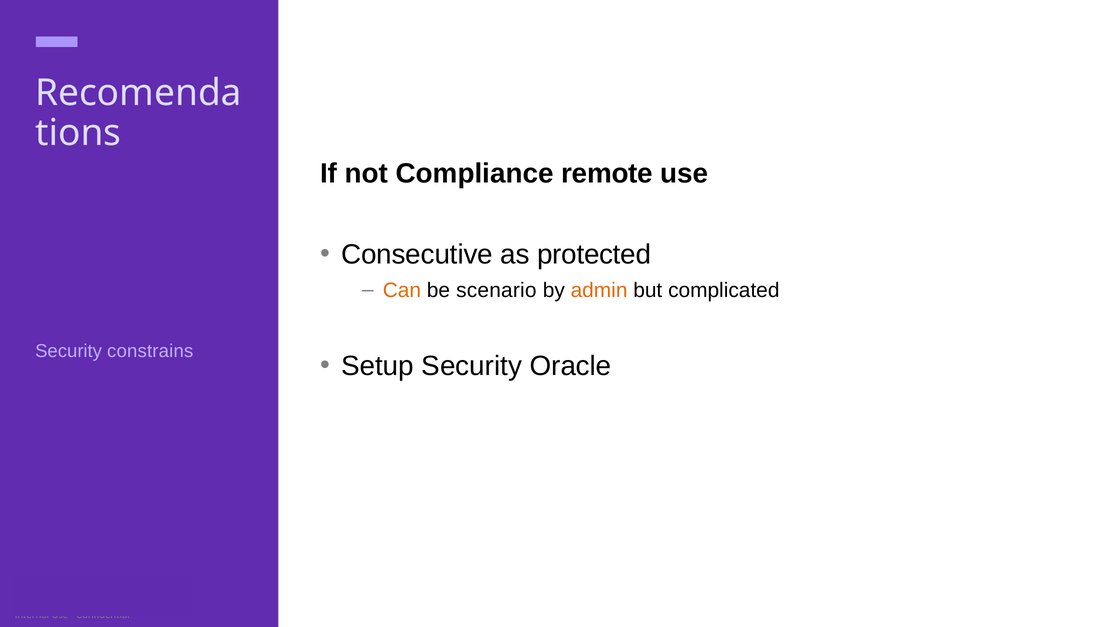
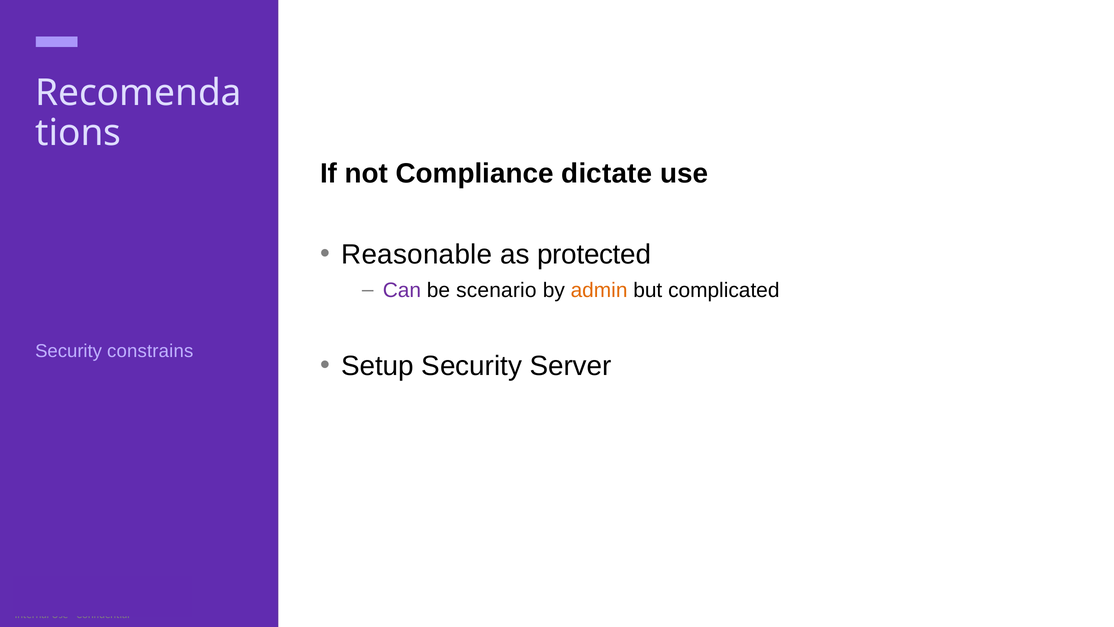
remote: remote -> dictate (607, 174)
Consecutive: Consecutive -> Reasonable (417, 254)
Can colour: orange -> purple (402, 290)
Oracle: Oracle -> Server (571, 366)
